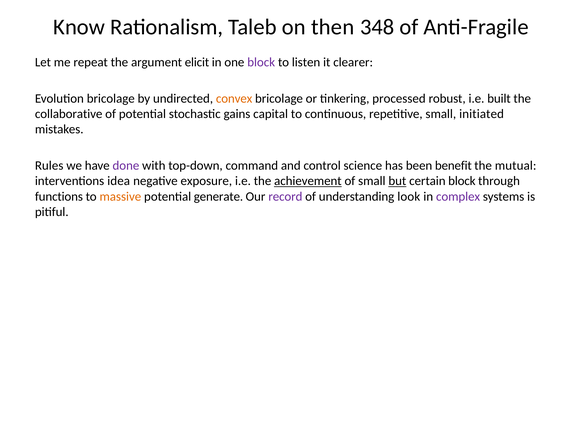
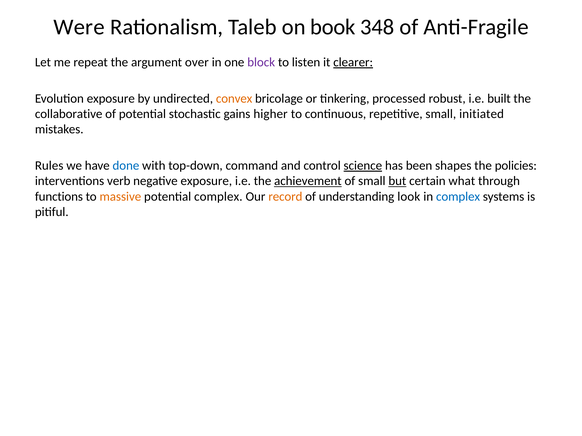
Know: Know -> Were (79, 27)
then: then -> book (333, 27)
elicit: elicit -> over (197, 62)
clearer underline: none -> present (353, 62)
Evolution bricolage: bricolage -> exposure (111, 99)
capital: capital -> higher (271, 114)
done colour: purple -> blue (126, 166)
science underline: none -> present (363, 166)
benefit: benefit -> shapes (453, 166)
mutual: mutual -> policies (516, 166)
idea: idea -> verb (119, 181)
certain block: block -> what (462, 181)
potential generate: generate -> complex (218, 197)
record colour: purple -> orange (285, 197)
complex colour: purple -> blue (458, 197)
